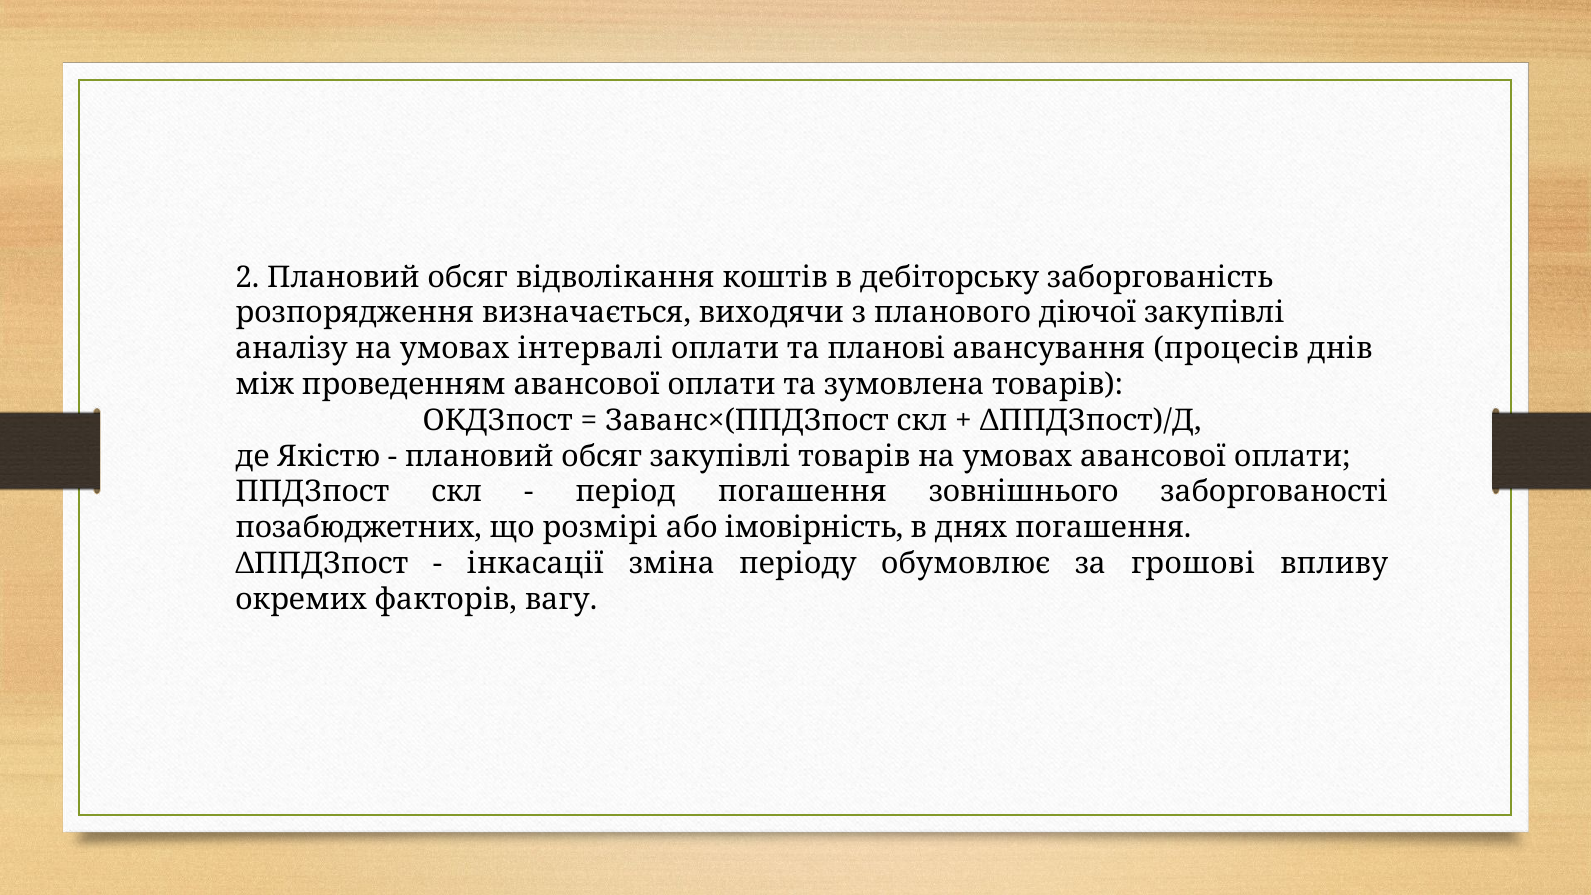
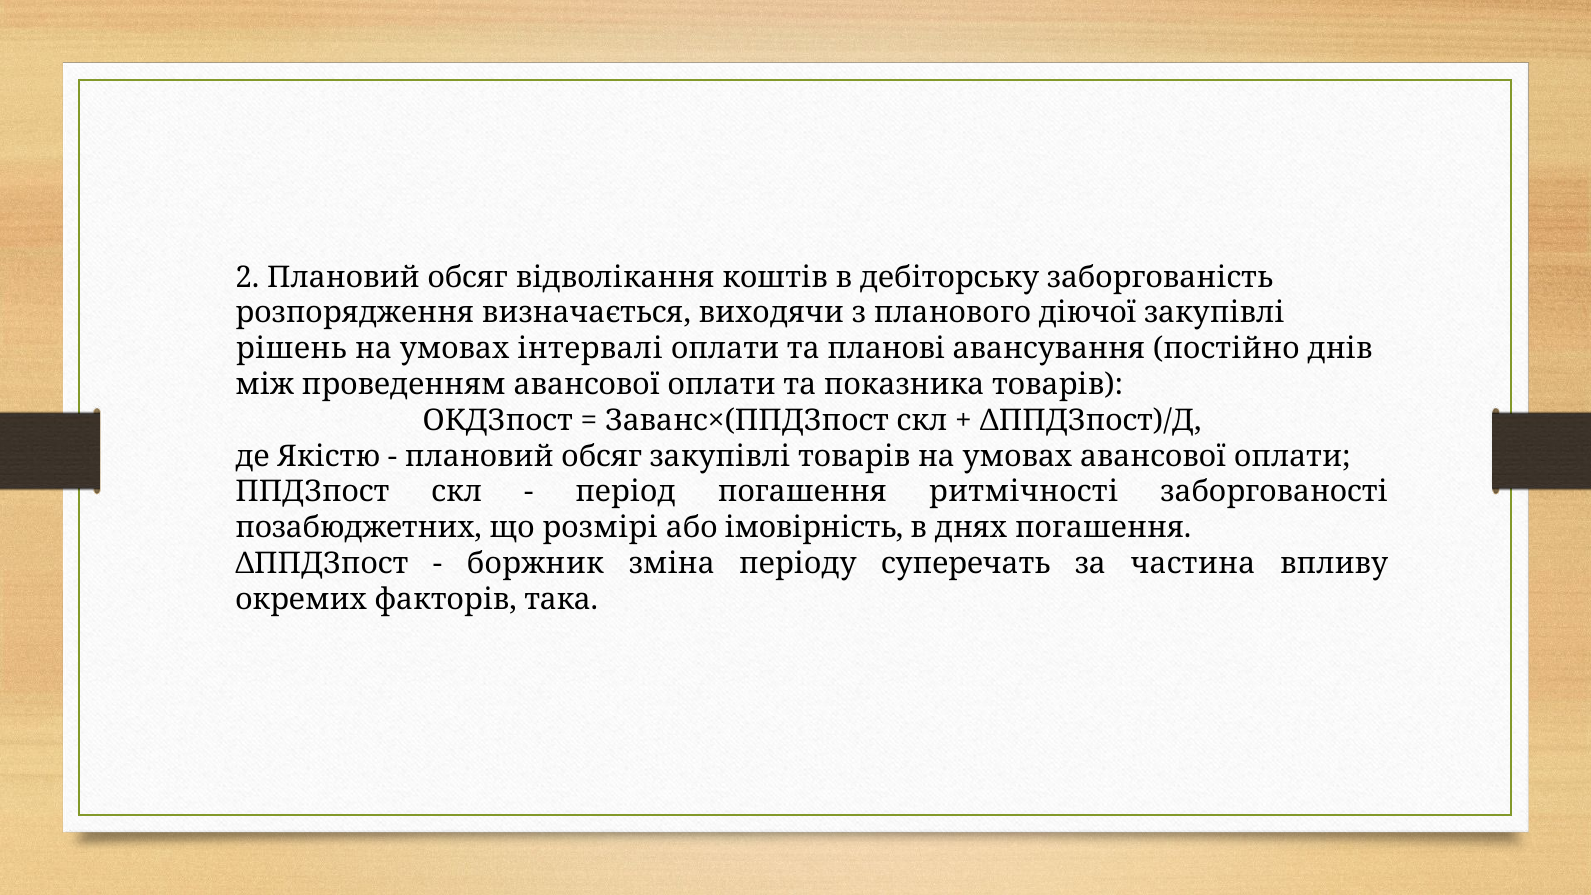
аналізу: аналізу -> рішень (291, 349)
процесів: процесів -> постійно (1226, 349)
зумовлена: зумовлена -> показника (904, 385)
зовнішнього: зовнішнього -> ритмічності (1024, 492)
інкасації: інкасації -> боржник (535, 564)
обумовлює: обумовлює -> суперечать (966, 564)
грошові: грошові -> частина (1193, 564)
вагу: вагу -> така (561, 600)
